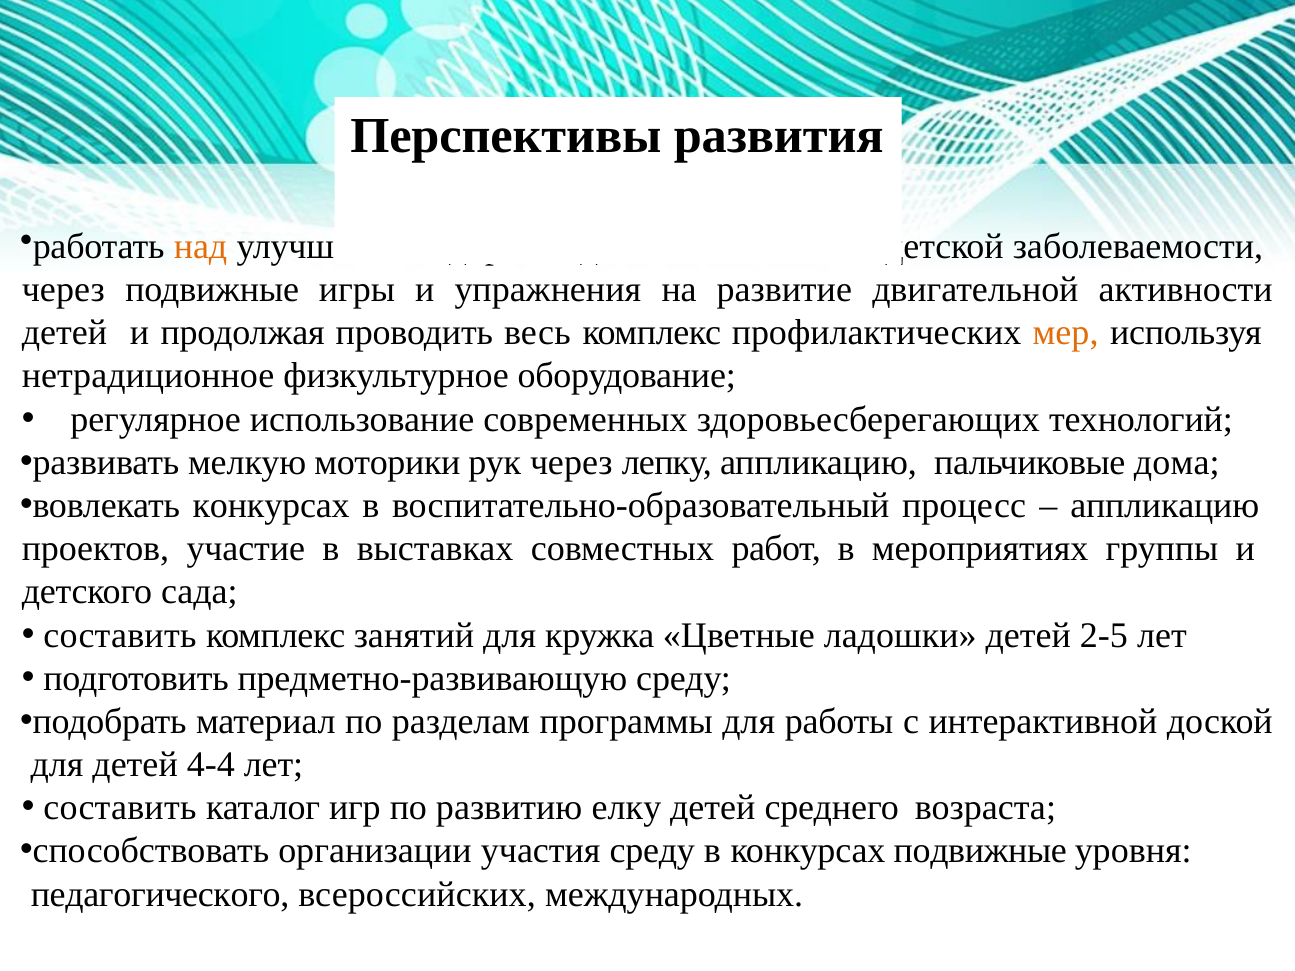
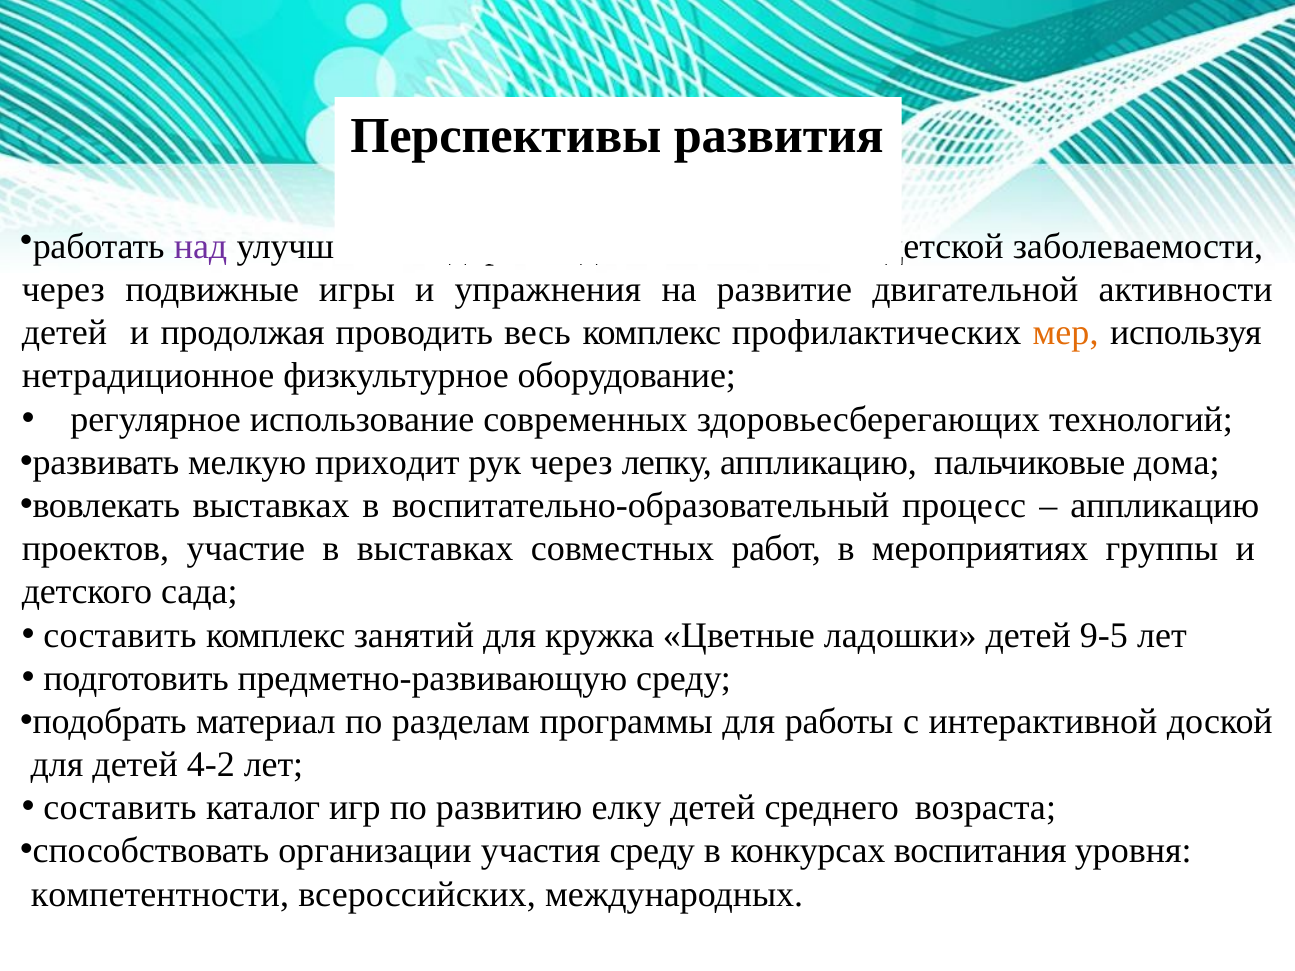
над colour: orange -> purple (201, 247)
моторики: моторики -> приходит (387, 463)
вовлекать конкурсах: конкурсах -> выставках (271, 506)
2-5: 2-5 -> 9-5 (1104, 635)
4-4: 4-4 -> 4-2 (211, 765)
конкурсах подвижные: подвижные -> воспитания (980, 851)
педагогического: педагогического -> компетентности (160, 894)
